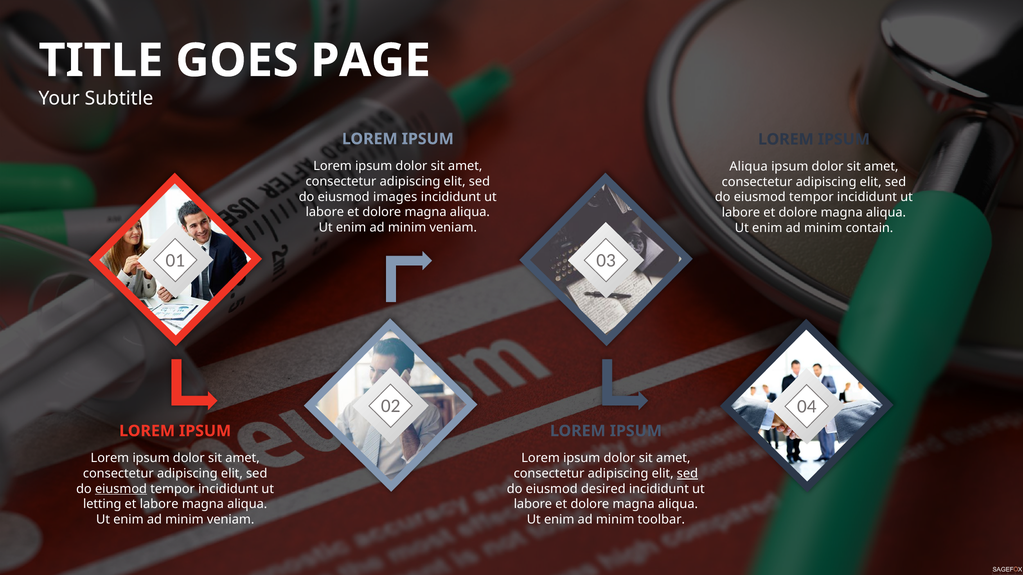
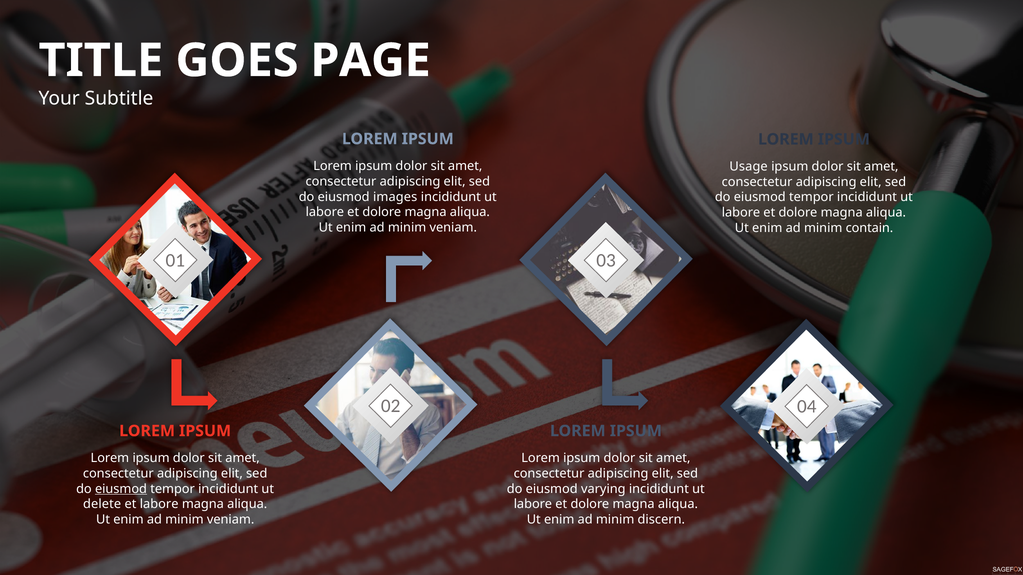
Aliqua: Aliqua -> Usage (749, 167)
sed underline: present -> none (687, 474)
desired: desired -> varying (603, 489)
letting: letting -> delete (102, 505)
toolbar: toolbar -> discern (661, 520)
